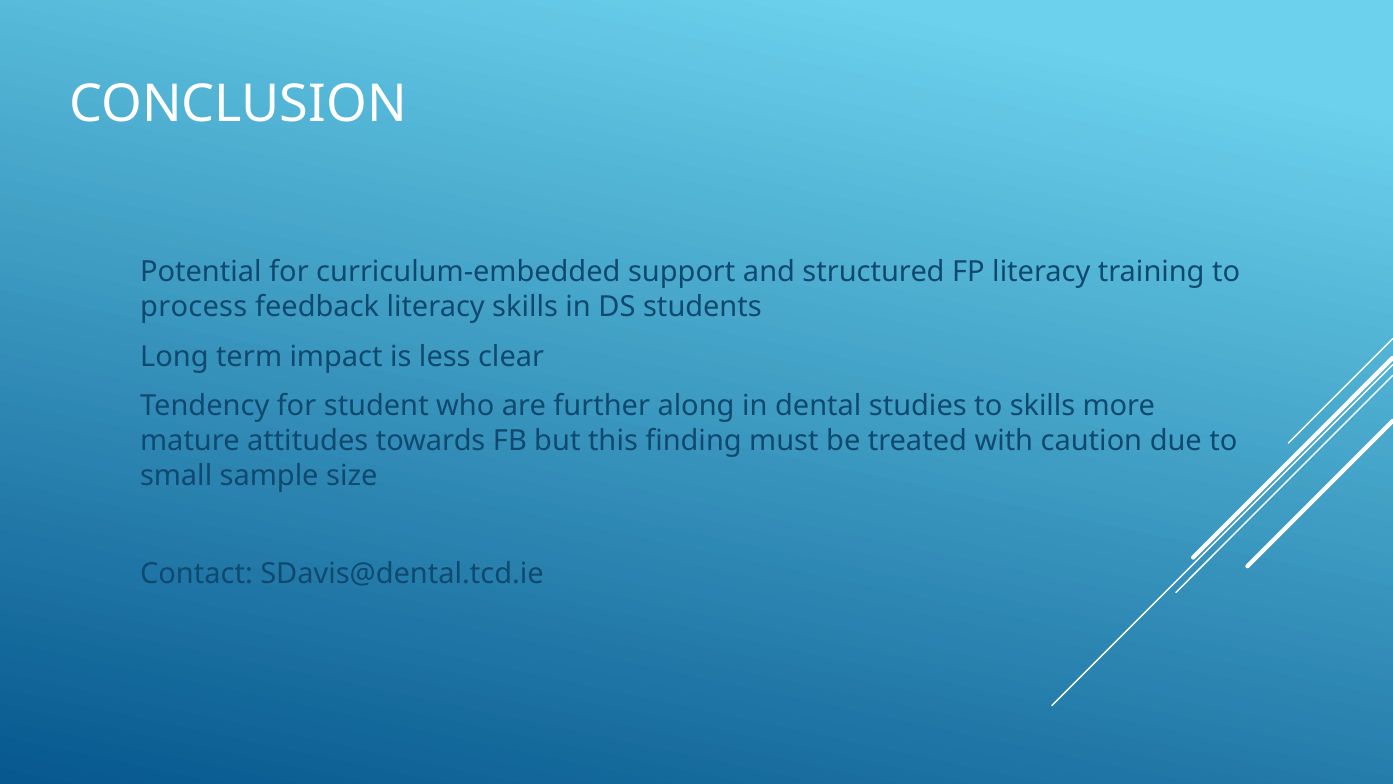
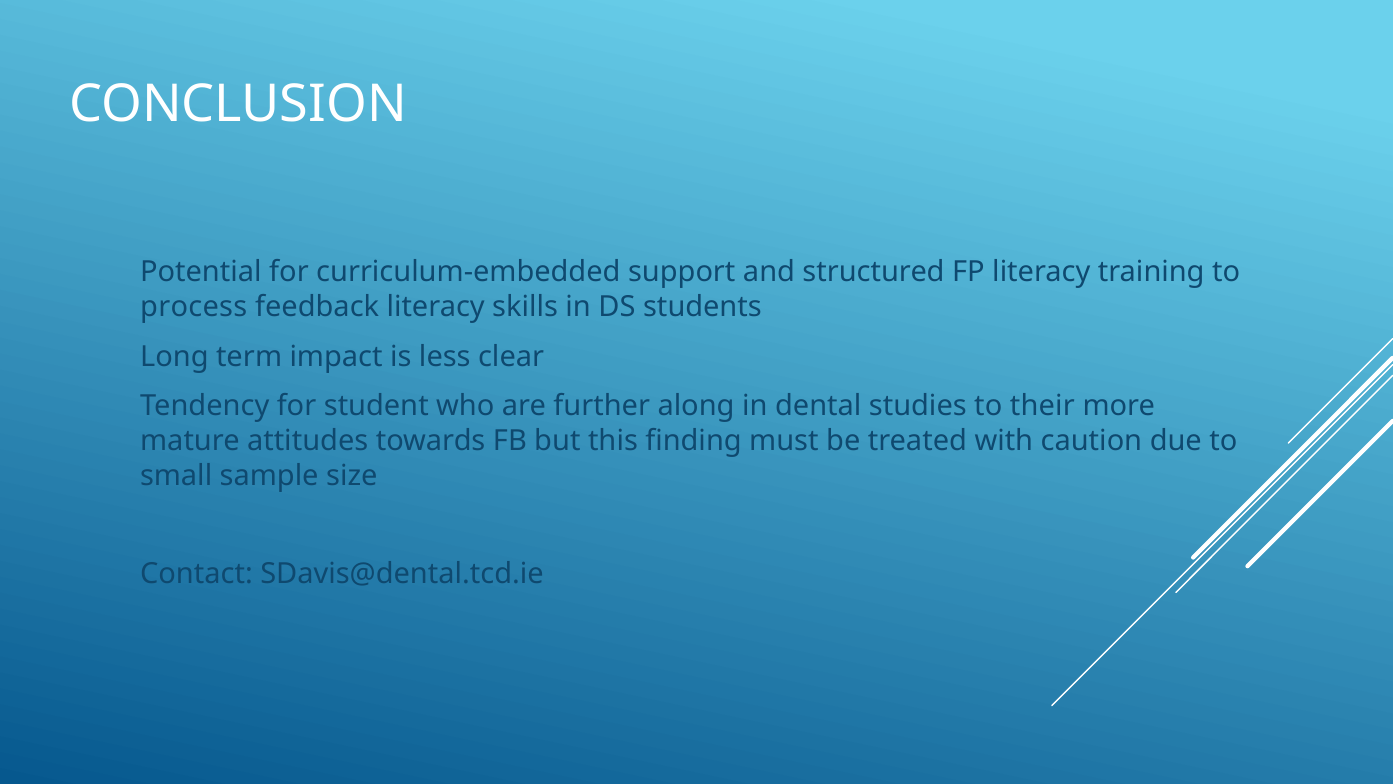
to skills: skills -> their (1042, 406)
